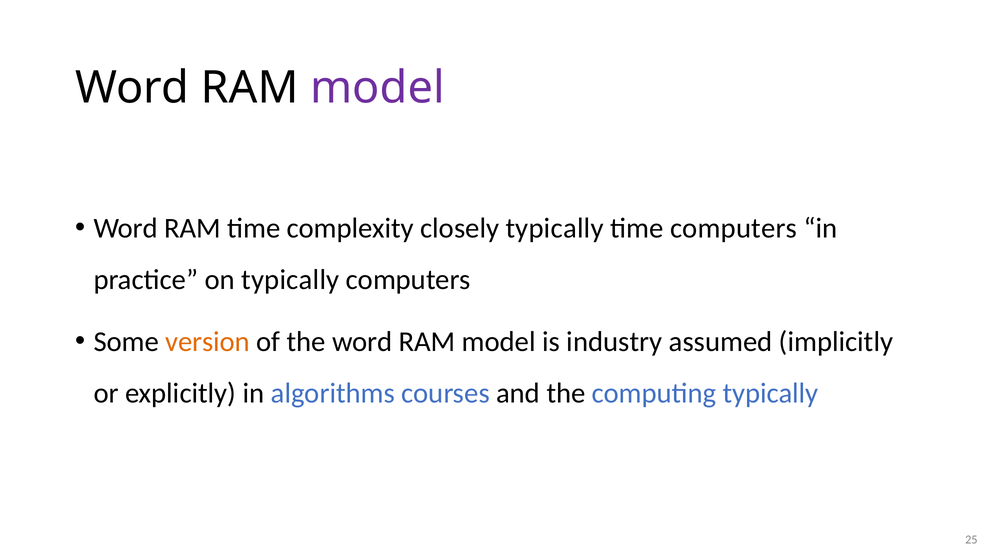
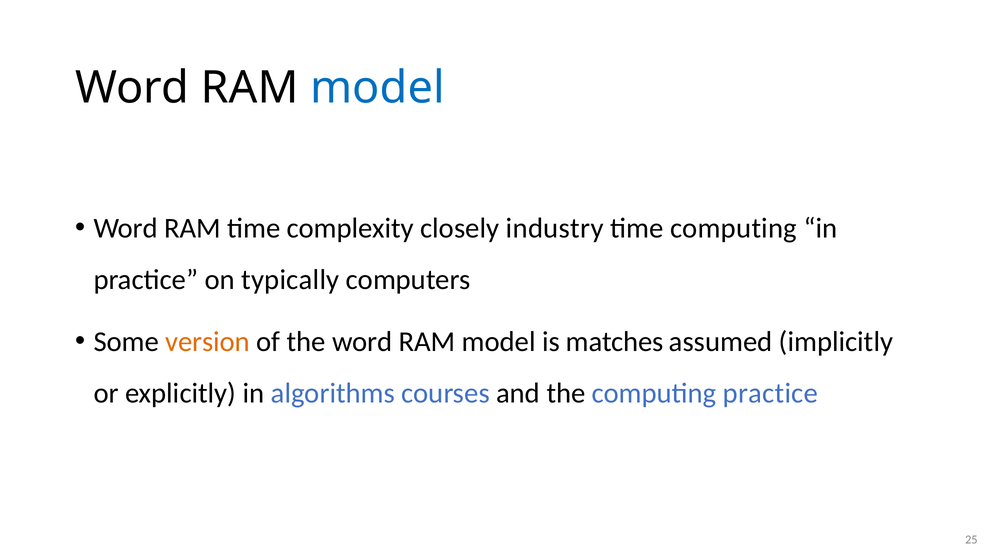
model colour: purple -> blue (377, 88)
closely typically: typically -> industry (555, 228)
time computers: computers -> computing (734, 228)
industry: industry -> matches (615, 342)
computing typically: typically -> practice (771, 393)
